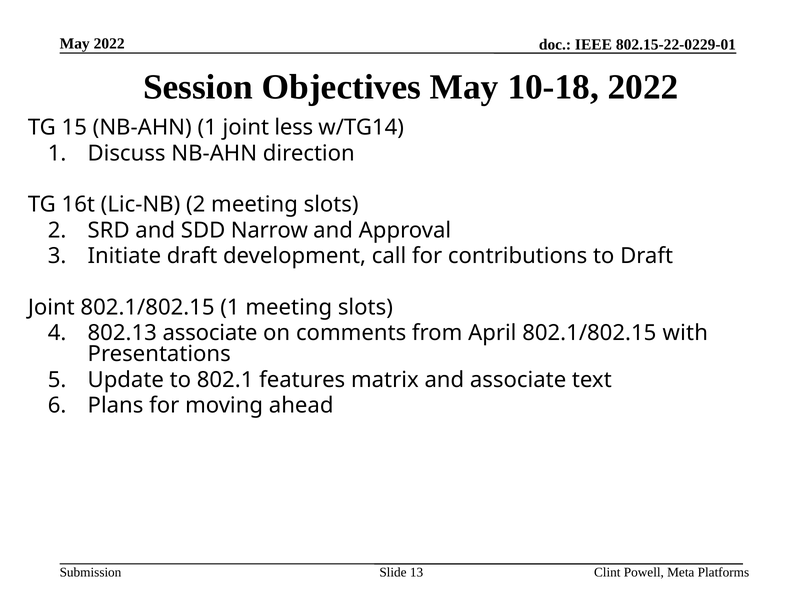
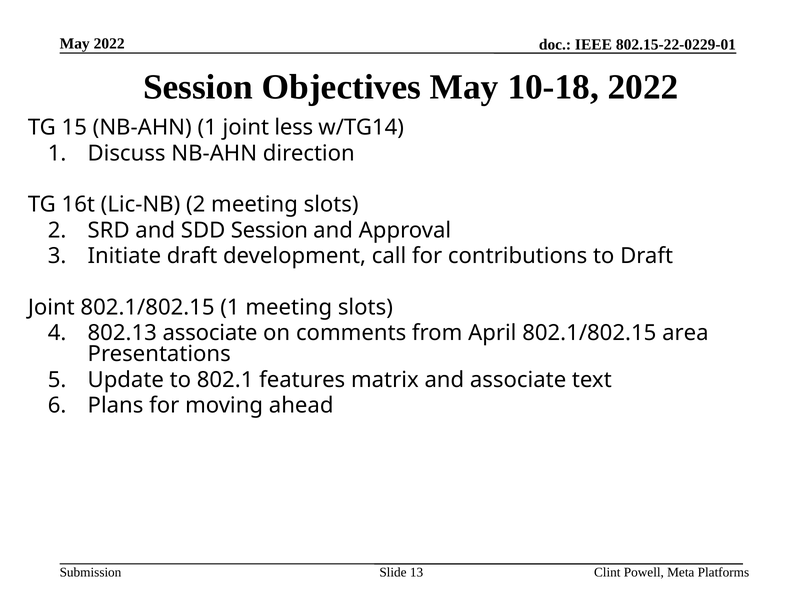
SDD Narrow: Narrow -> Session (269, 230)
with: with -> area (685, 333)
